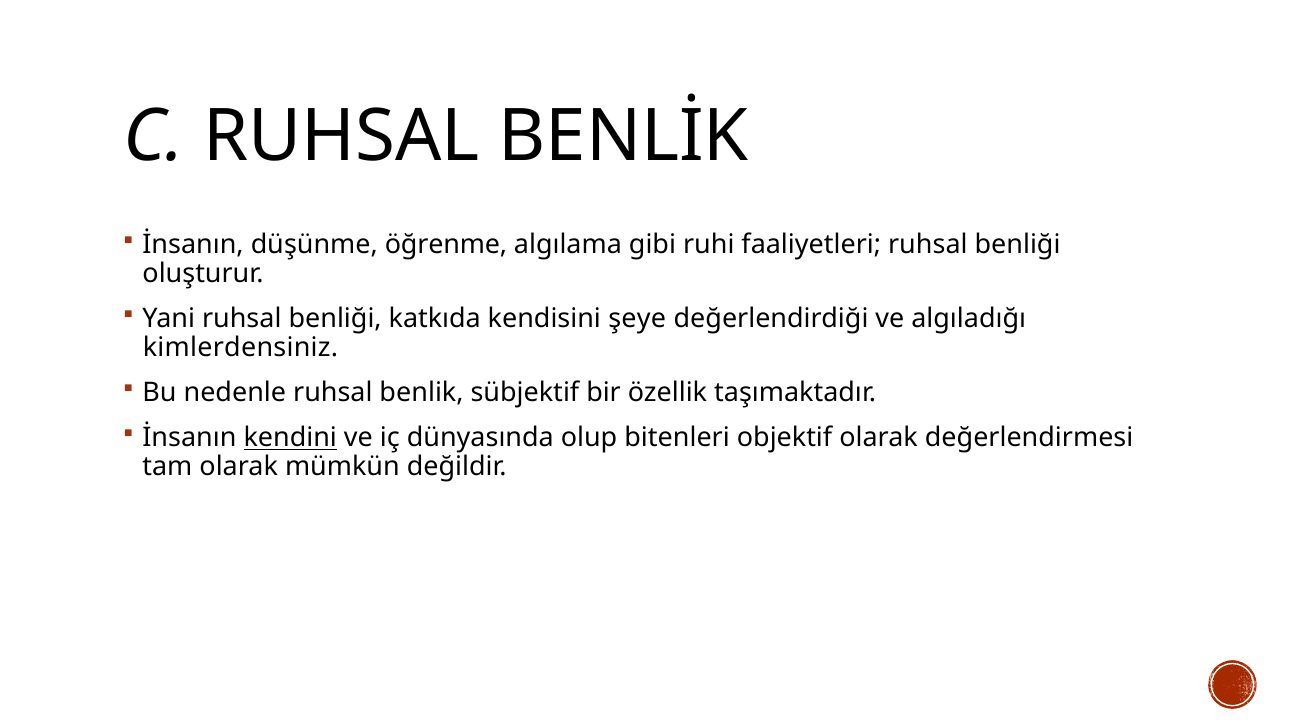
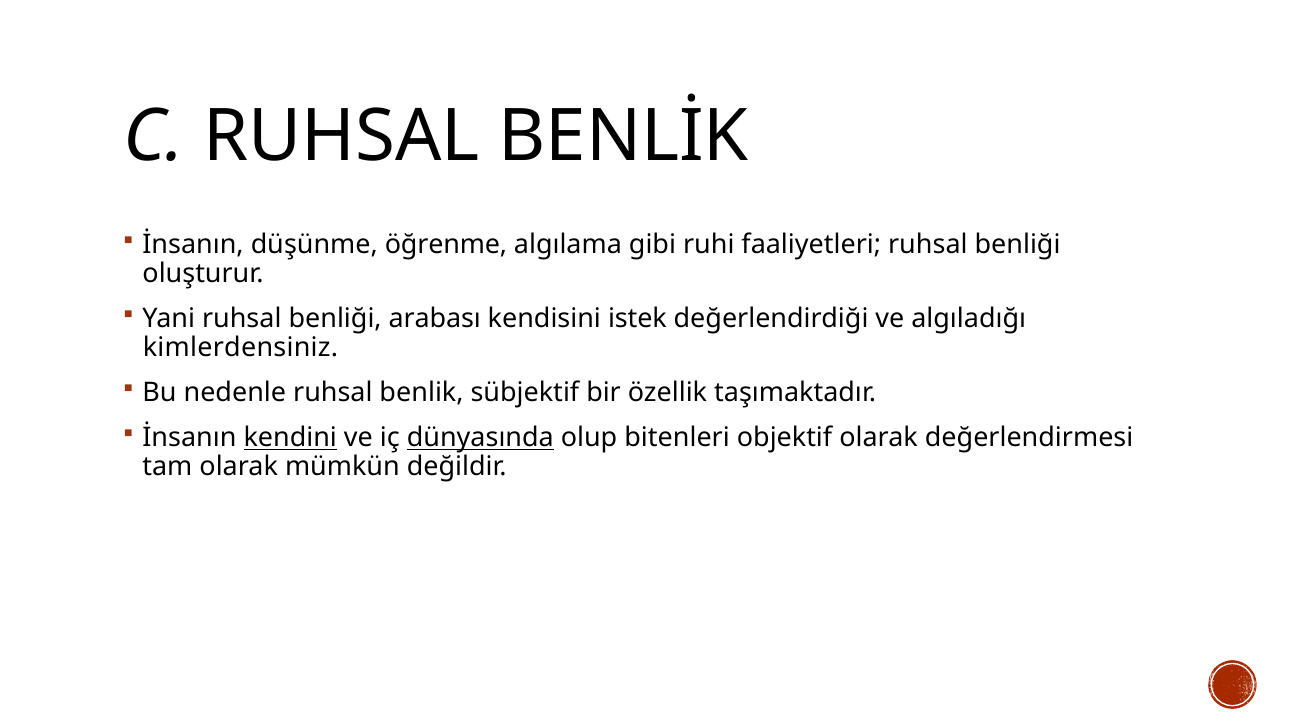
katkıda: katkıda -> arabası (435, 318)
şeye: şeye -> istek (637, 318)
dünyasında underline: none -> present (480, 438)
